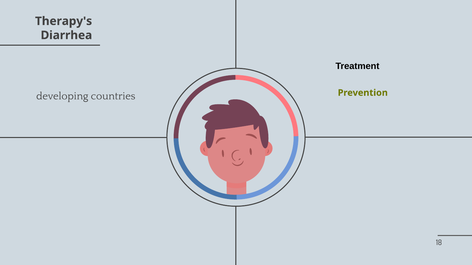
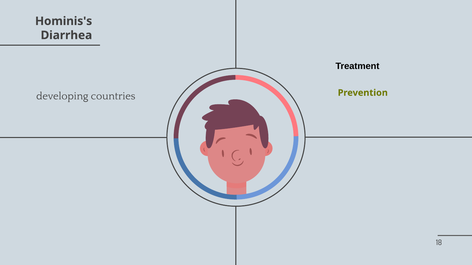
Therapy's: Therapy's -> Hominis's (64, 21)
